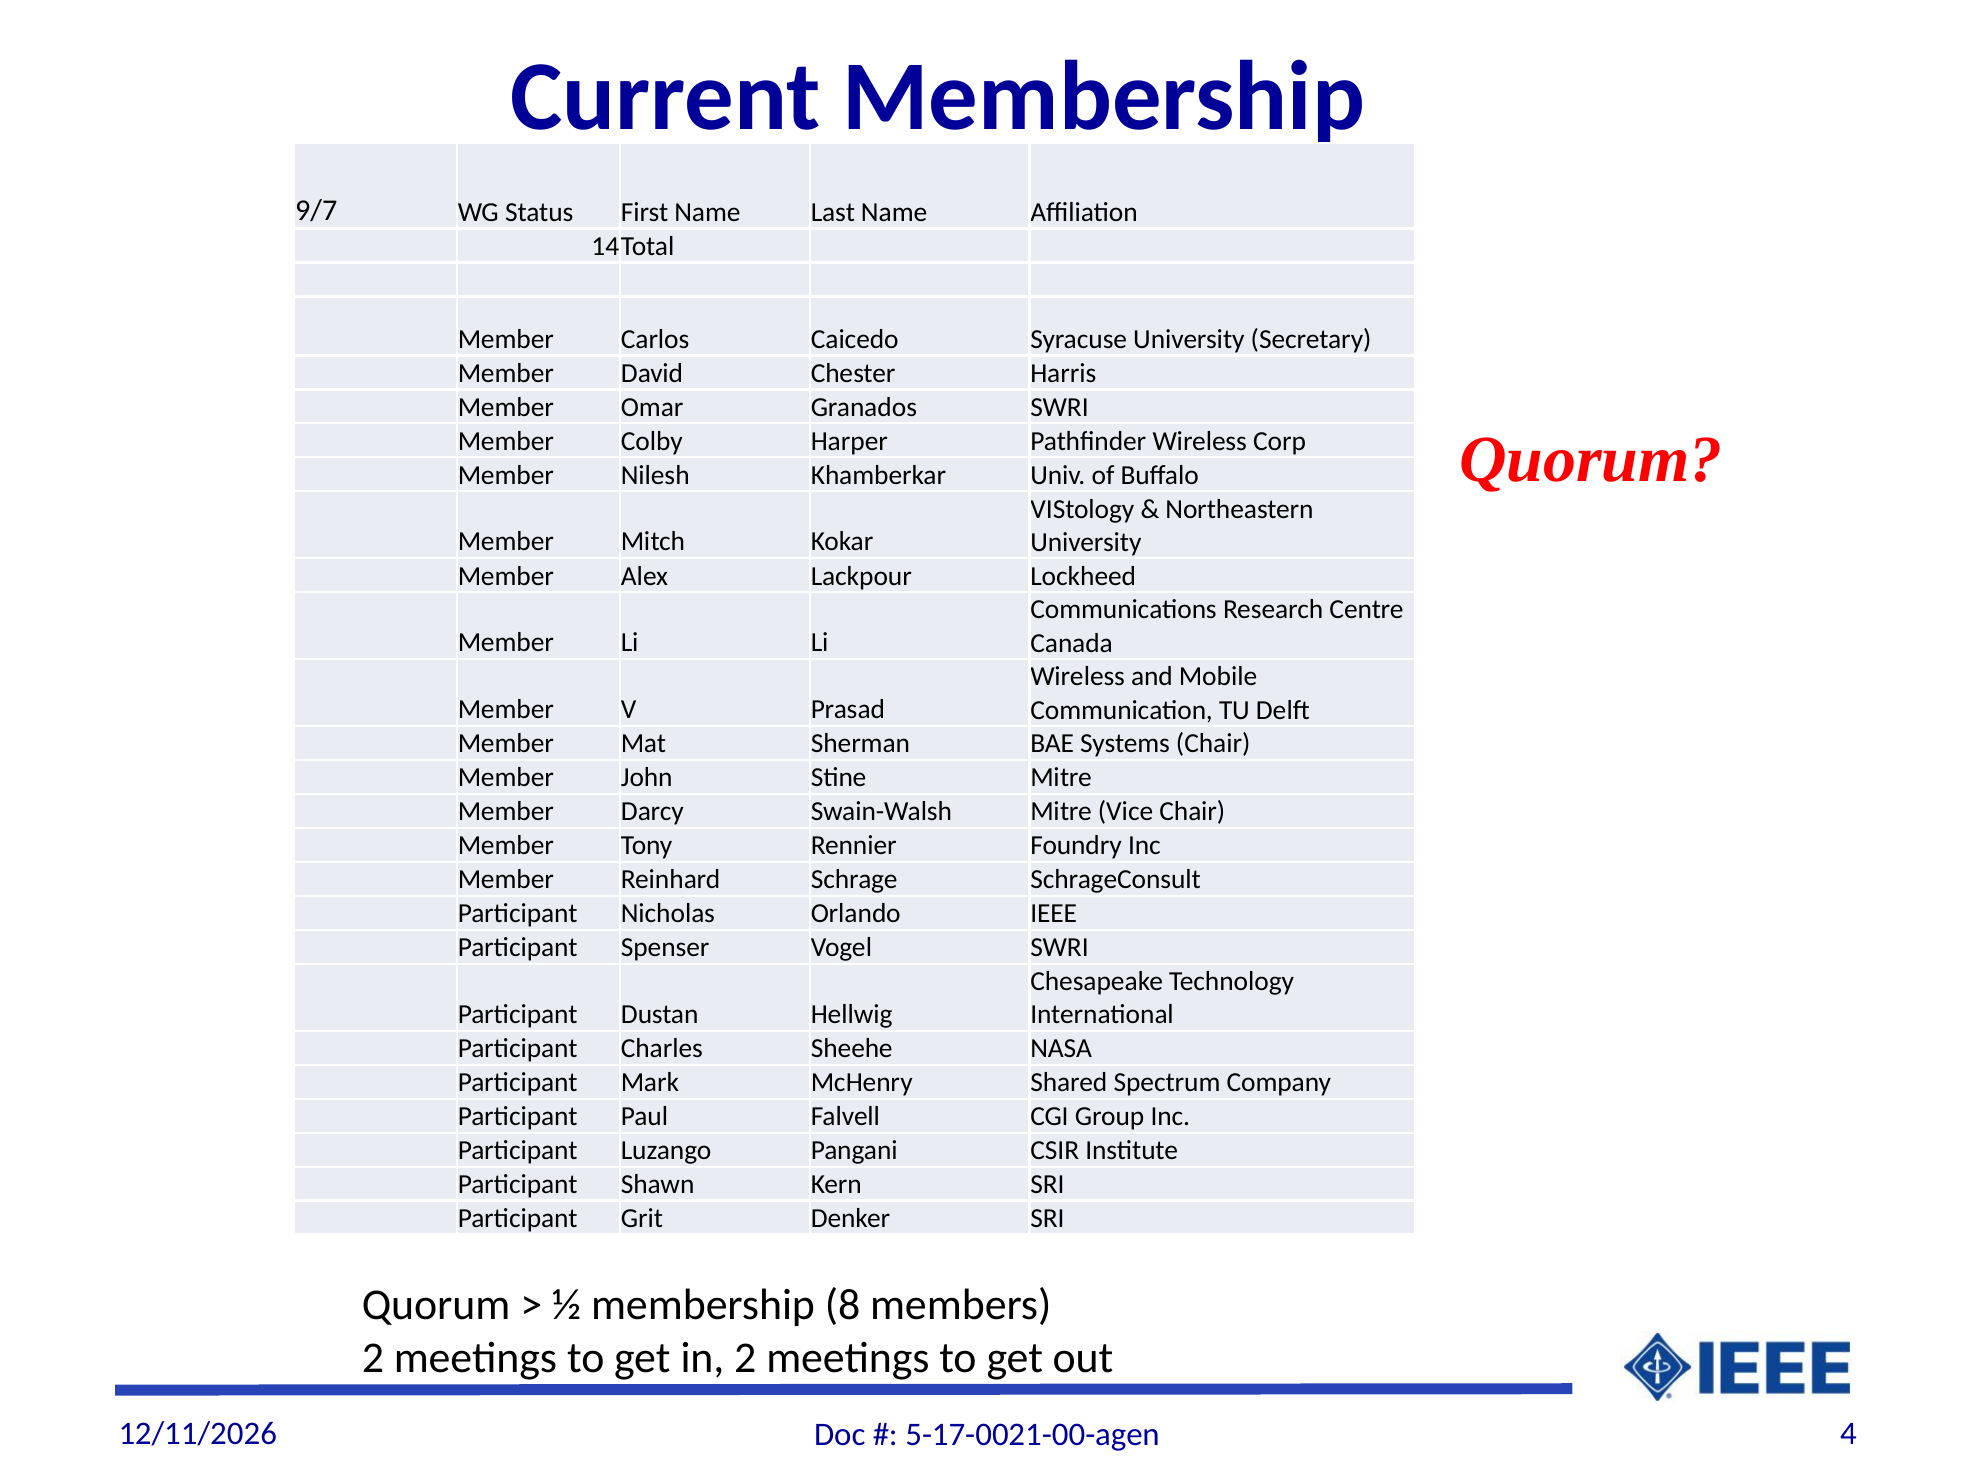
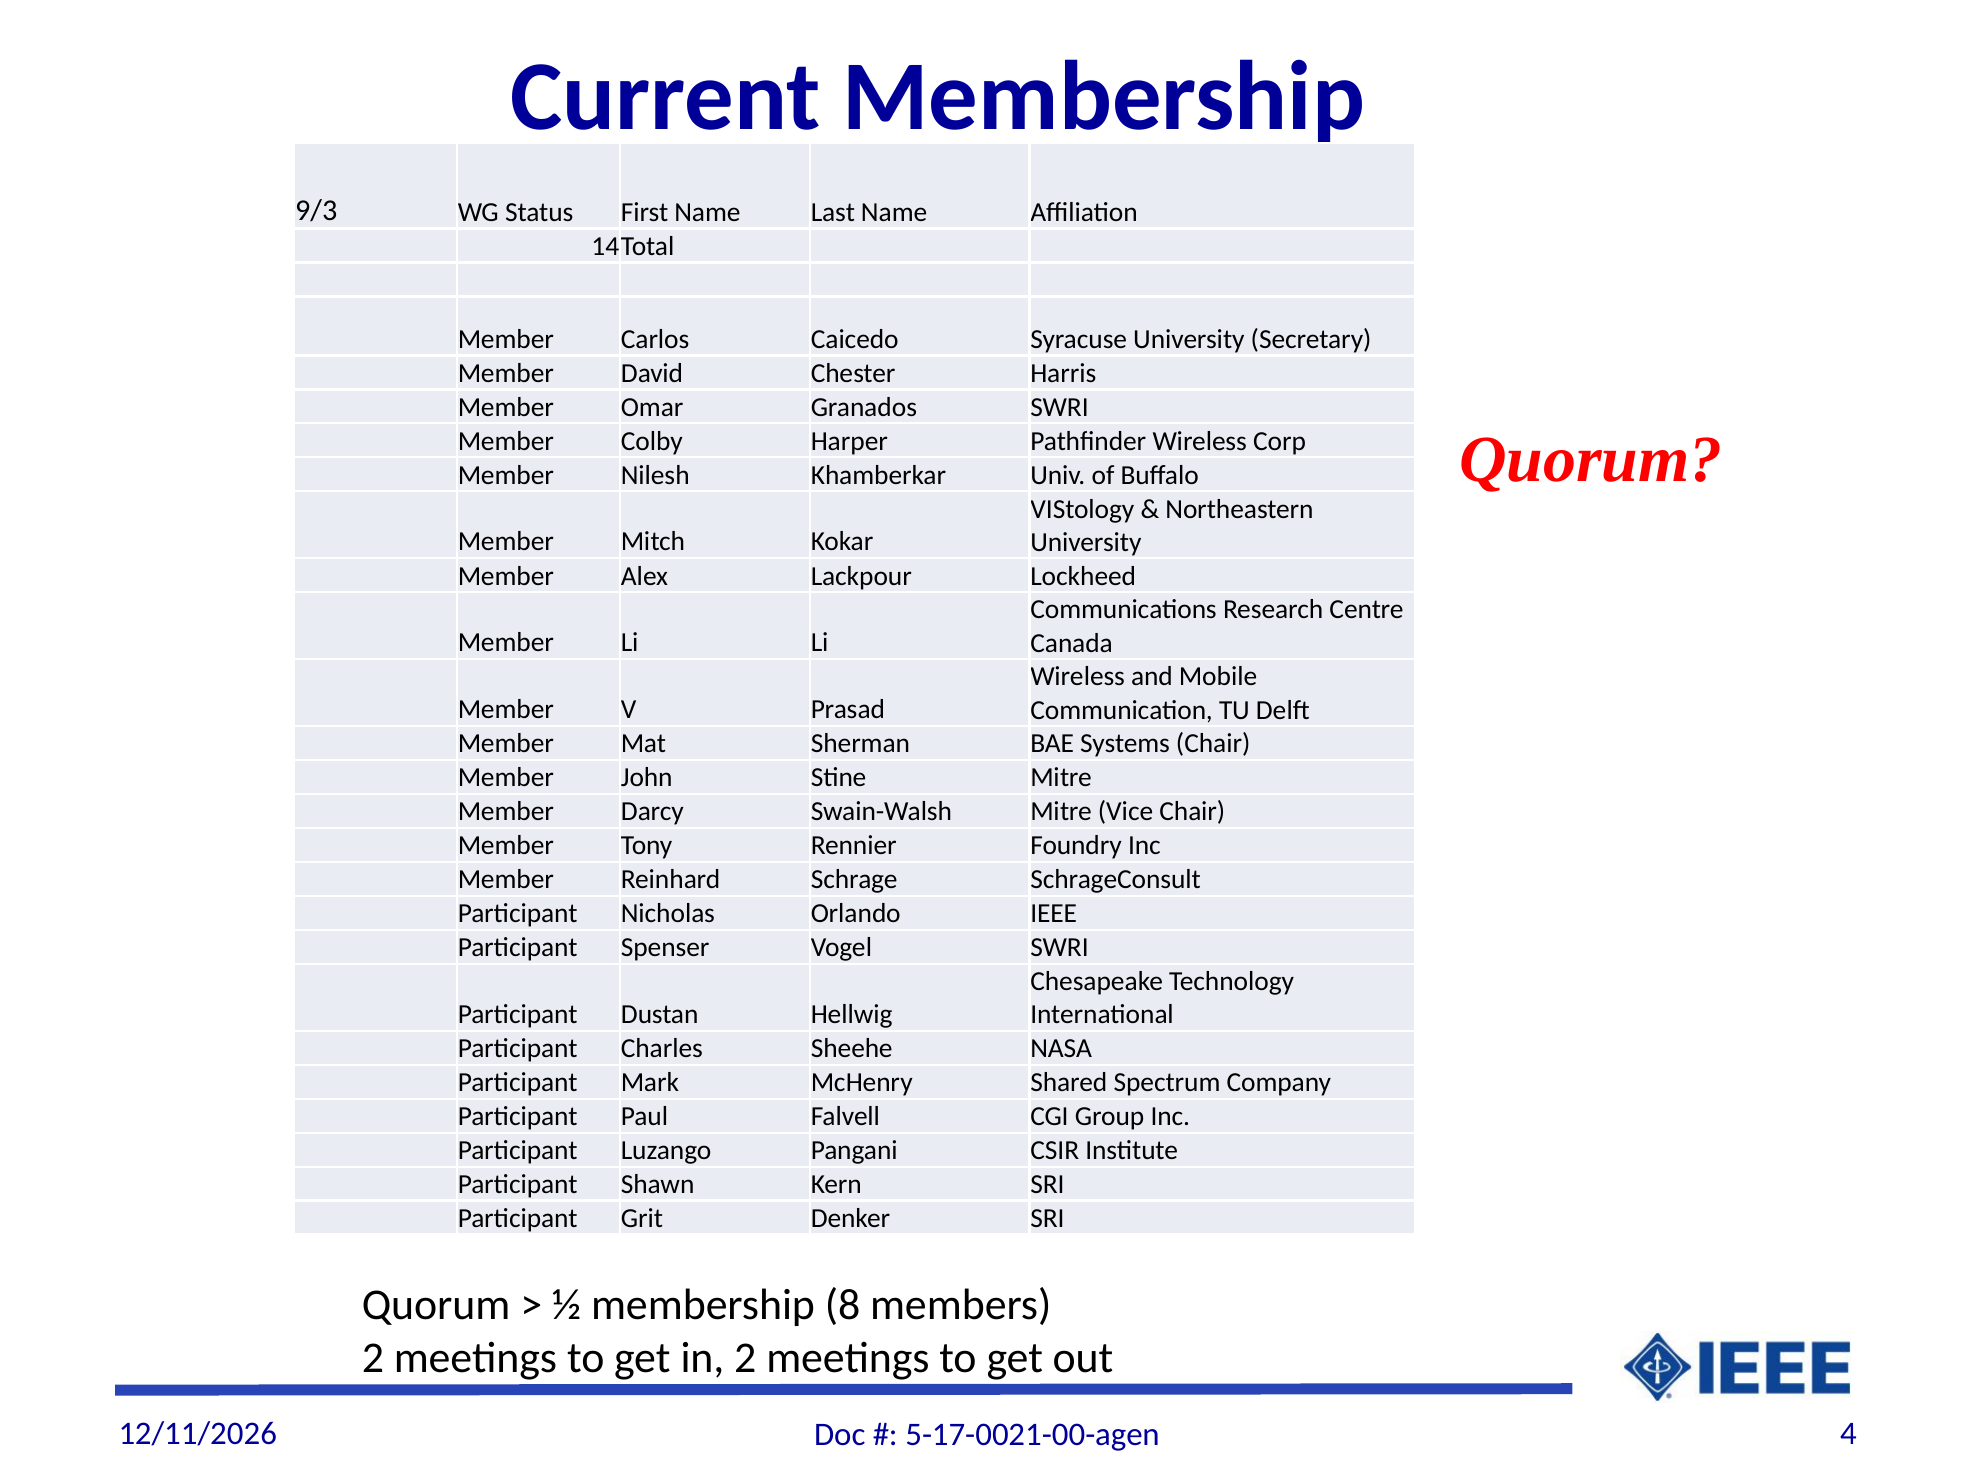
9/7: 9/7 -> 9/3 (316, 210)
